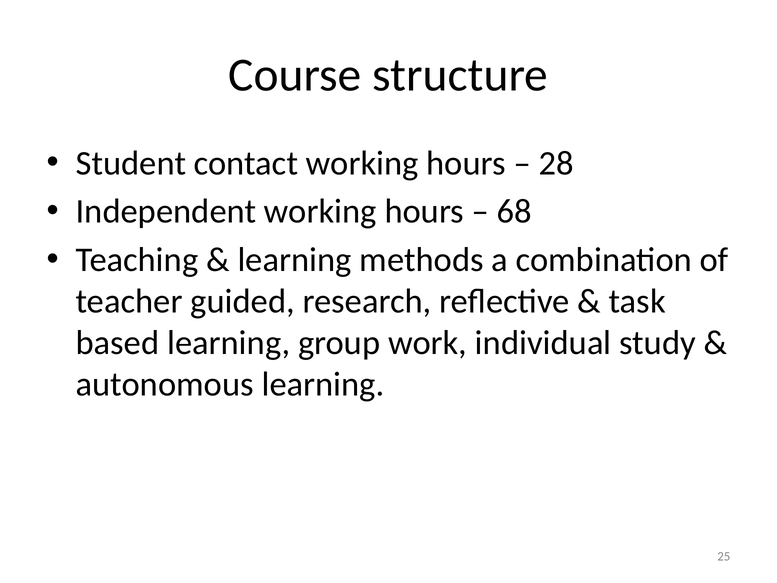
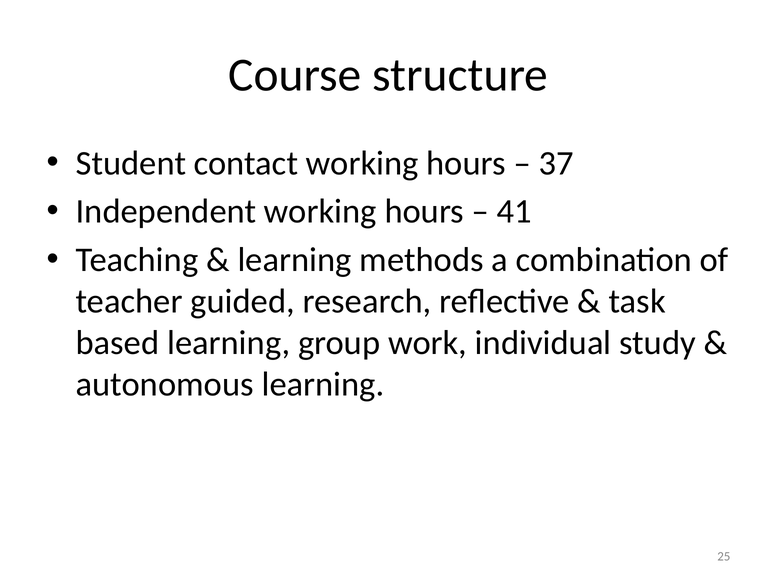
28: 28 -> 37 (556, 163)
68: 68 -> 41 (514, 211)
